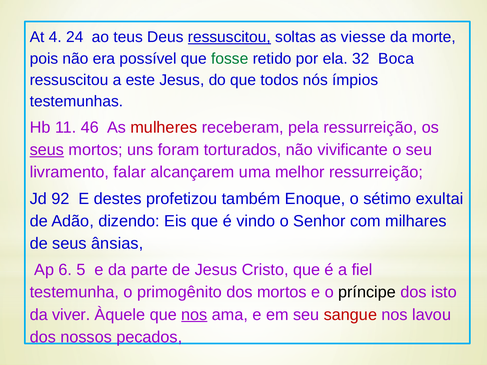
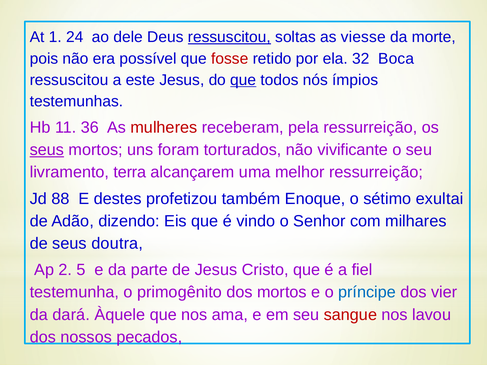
4: 4 -> 1 (55, 37)
teus: teus -> dele (128, 37)
fosse colour: green -> red (230, 59)
que underline: none -> present (243, 80)
46: 46 -> 36 (90, 128)
falar: falar -> terra (130, 172)
92: 92 -> 88 (60, 199)
ânsias: ânsias -> doutra (117, 244)
6: 6 -> 2 (65, 270)
príncipe colour: black -> blue (367, 292)
isto: isto -> vier (444, 292)
viver: viver -> dará (71, 315)
nos underline: present -> none (194, 315)
